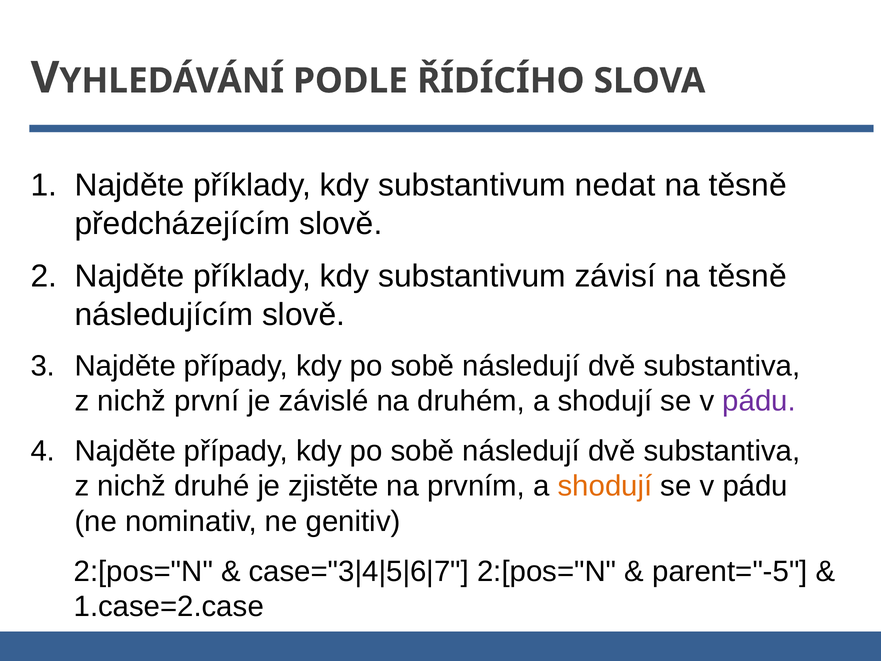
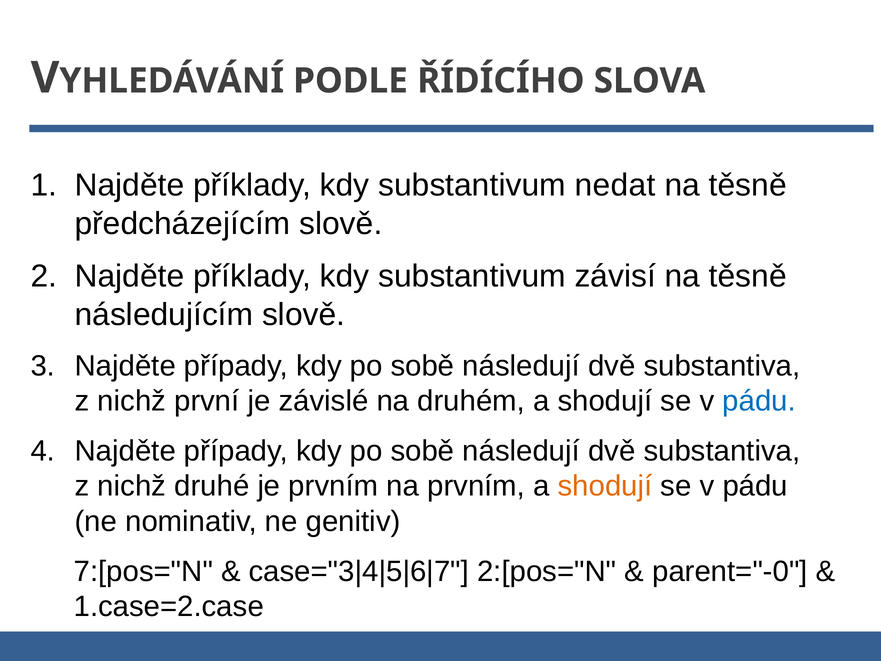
pádu colour: purple -> blue (759, 401)
je zjistěte: zjistěte -> prvním (333, 486)
2:[pos="N: 2:[pos="N -> 7:[pos="N (143, 571)
parent="-5: parent="-5 -> parent="-0 (730, 571)
